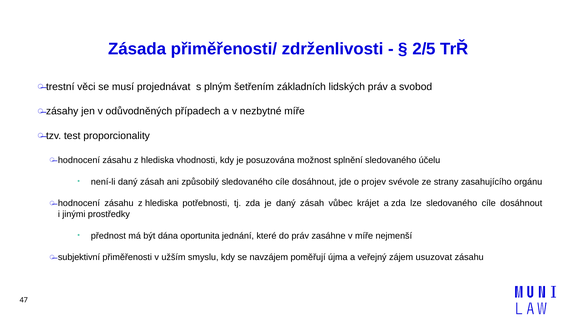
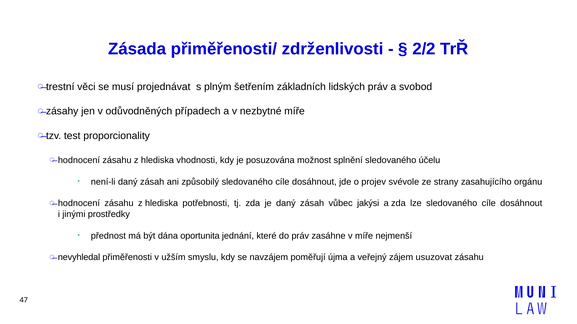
2/5: 2/5 -> 2/2 (424, 49)
krájet: krájet -> jakýsi (368, 204)
subjektivní: subjektivní -> nevyhledal (79, 258)
